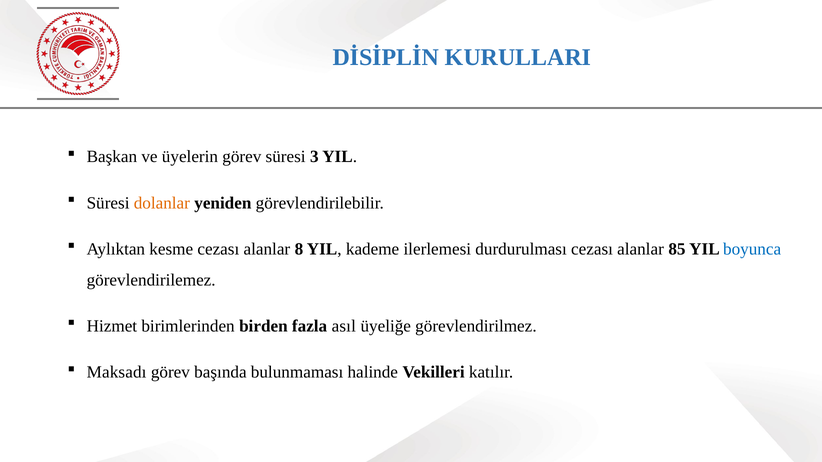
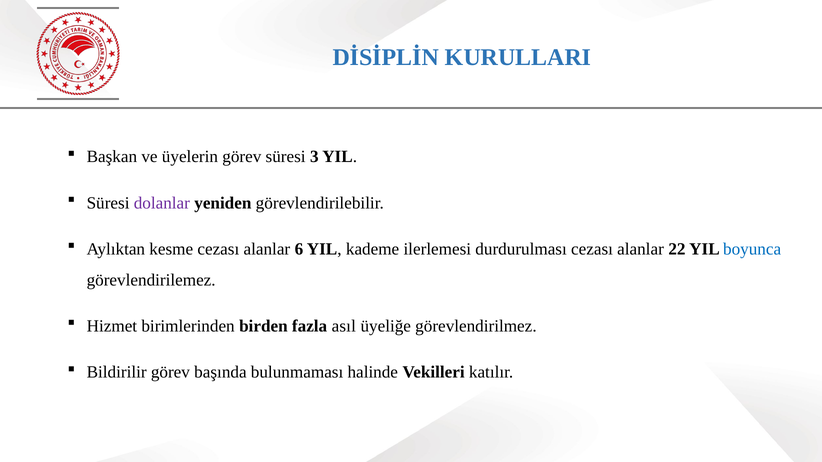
dolanlar colour: orange -> purple (162, 203)
8: 8 -> 6 (299, 249)
85: 85 -> 22 (677, 249)
Maksadı: Maksadı -> Bildirilir (117, 373)
